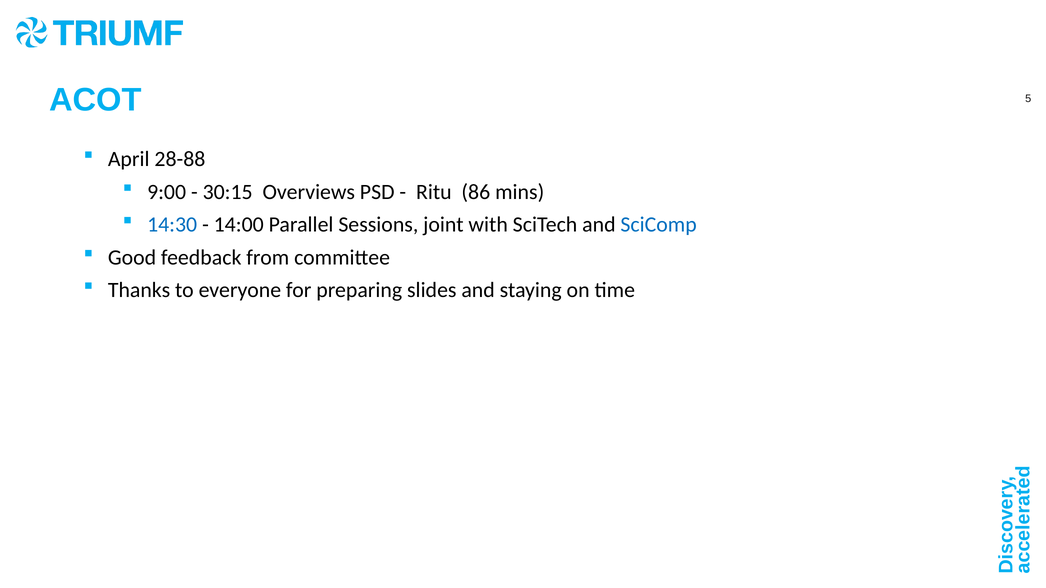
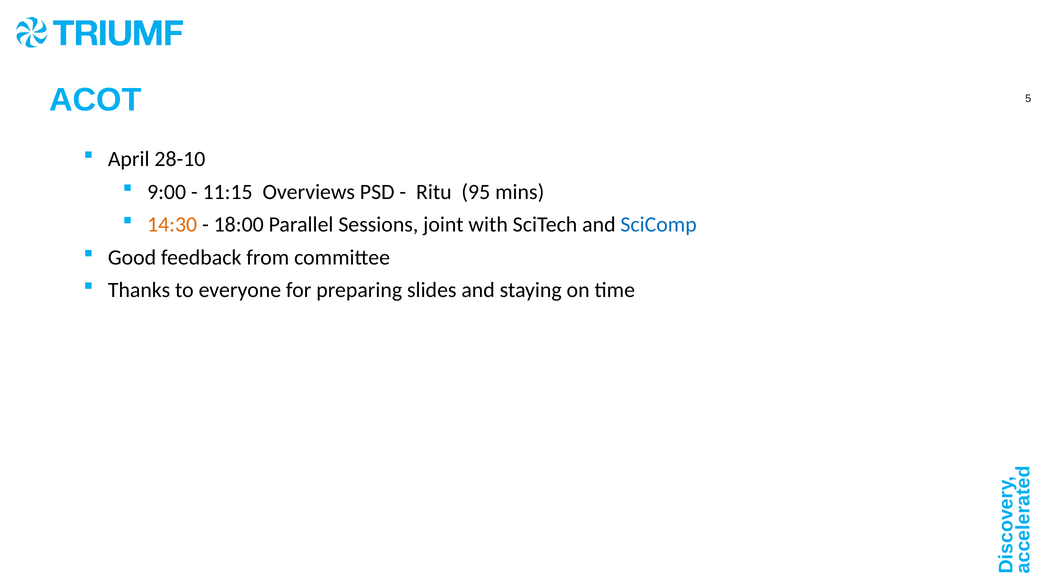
28-88: 28-88 -> 28-10 (180, 159)
30:15: 30:15 -> 11:15 (228, 192)
86: 86 -> 95 (476, 192)
14:30 colour: blue -> orange (172, 225)
14:00: 14:00 -> 18:00 (239, 225)
